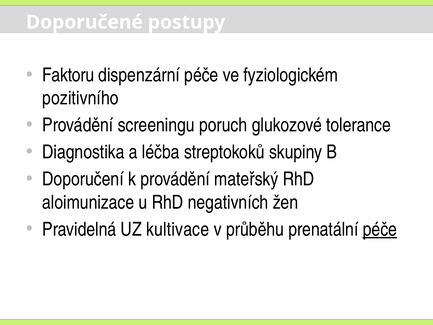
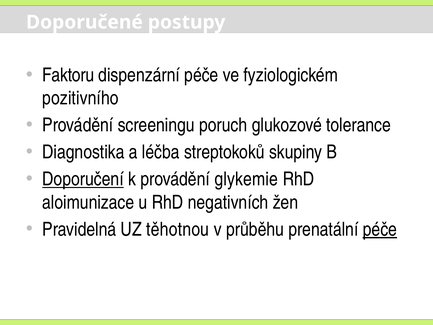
Doporučení underline: none -> present (83, 179)
mateřský: mateřský -> glykemie (246, 179)
kultivace: kultivace -> těhotnou (178, 229)
